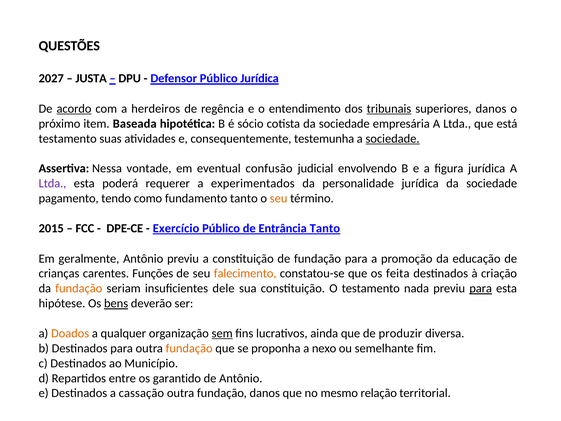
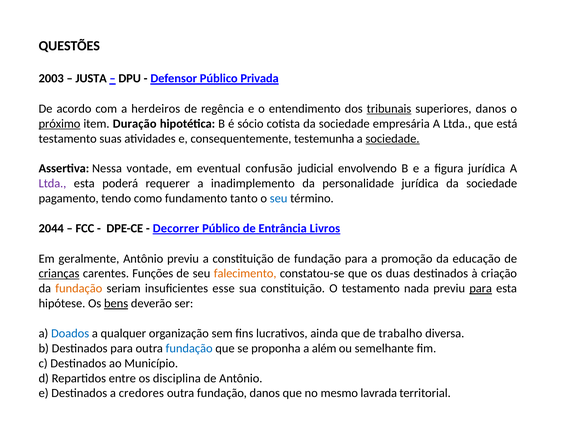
2027: 2027 -> 2003 (51, 78)
Público Jurídica: Jurídica -> Privada (260, 78)
acordo underline: present -> none (74, 109)
próximo underline: none -> present (59, 124)
Baseada: Baseada -> Duração (135, 124)
experimentados: experimentados -> inadimplemento (253, 183)
seu colour: orange -> blue (279, 198)
2015: 2015 -> 2044 (51, 228)
Exercício: Exercício -> Decorrer (176, 228)
Entrância Tanto: Tanto -> Livros (325, 228)
crianças underline: none -> present (59, 273)
feita: feita -> duas (398, 273)
dele: dele -> esse (224, 288)
Doados colour: orange -> blue (70, 333)
sem underline: present -> none (222, 333)
produzir: produzir -> trabalho (400, 333)
fundação colour: orange -> blue (189, 348)
nexo: nexo -> além (324, 348)
garantido: garantido -> disciplina (177, 378)
cassação: cassação -> credores (141, 393)
relação: relação -> lavrada (379, 393)
